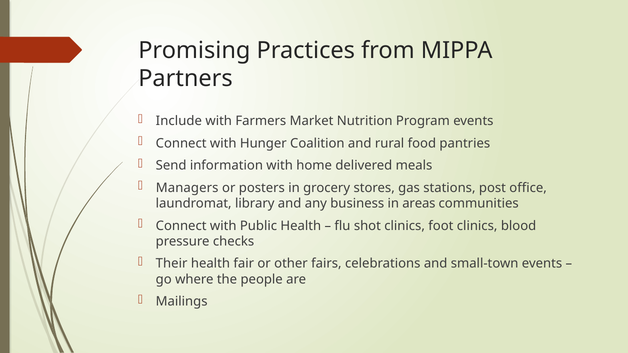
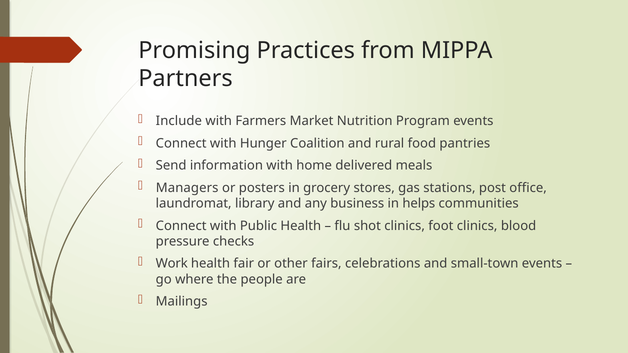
areas: areas -> helps (419, 204)
Their: Their -> Work (172, 264)
